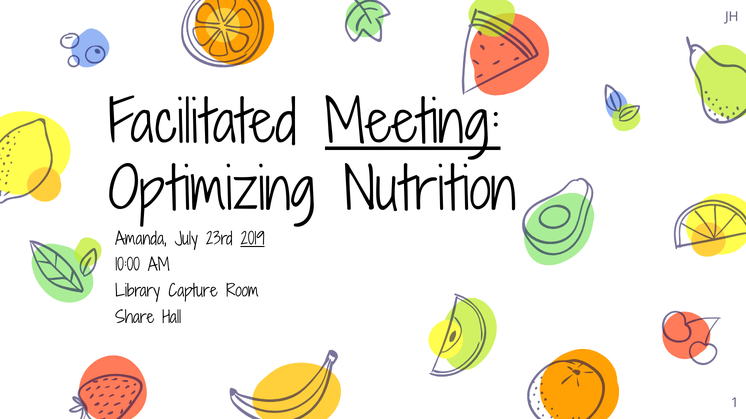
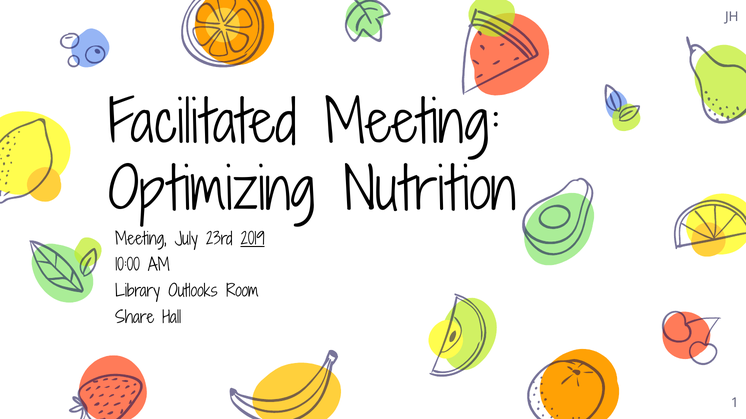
Meeting underline: present -> none (413, 124)
Amanda: Amanda -> Meeting (141, 240)
Capture: Capture -> Outlooks (193, 292)
